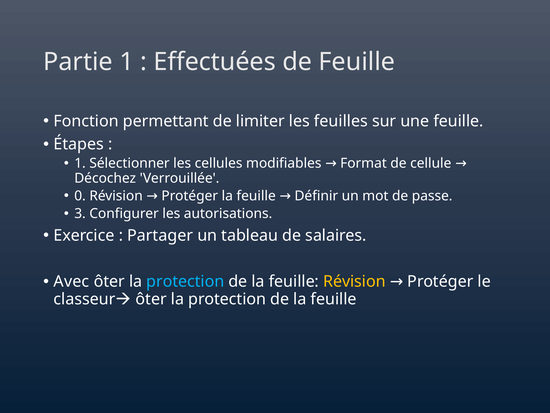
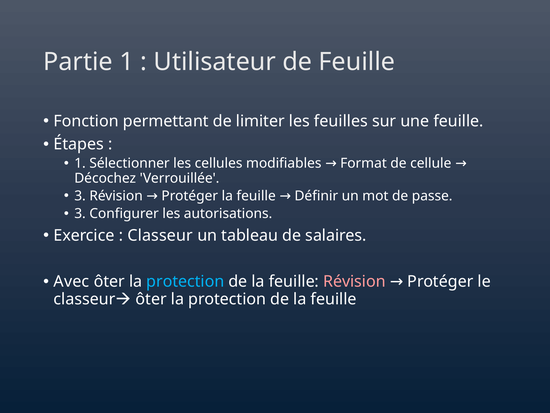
Effectuées: Effectuées -> Utilisateur (215, 62)
0: 0 -> 3 (80, 196)
Partager: Partager -> Classeur (160, 235)
Révision colour: yellow -> pink (354, 281)
